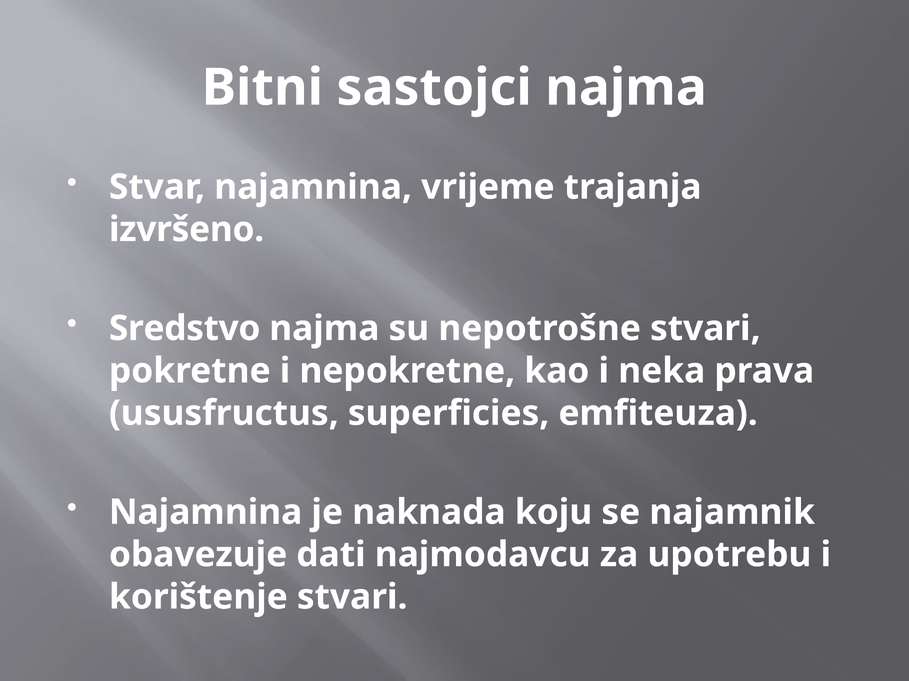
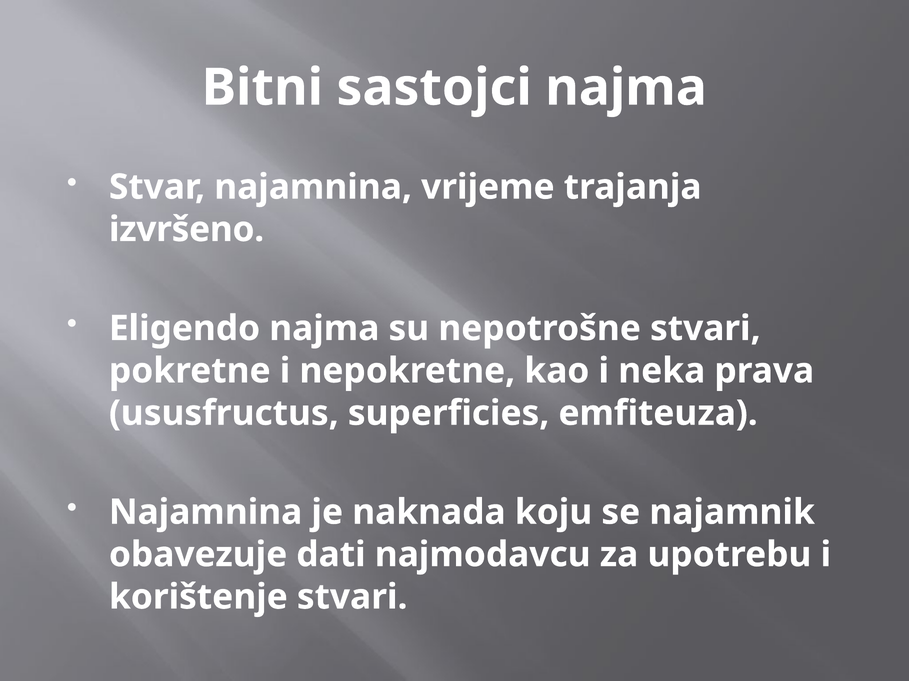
Sredstvo: Sredstvo -> Eligendo (185, 329)
